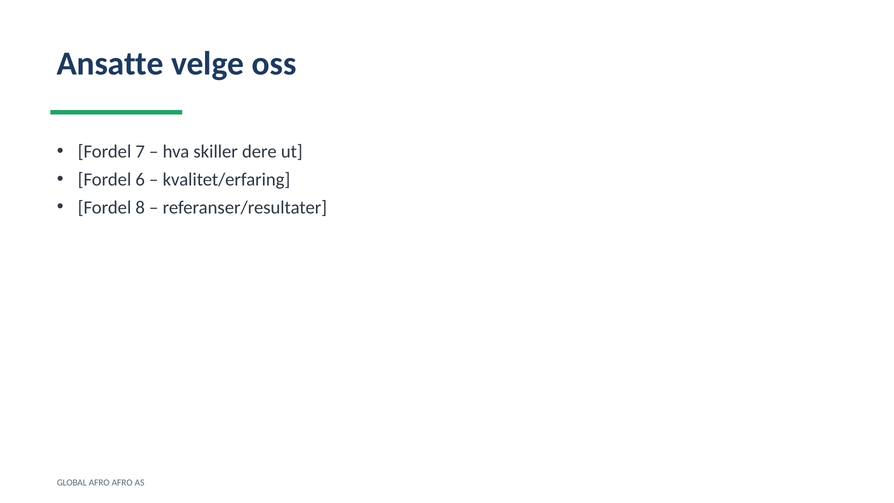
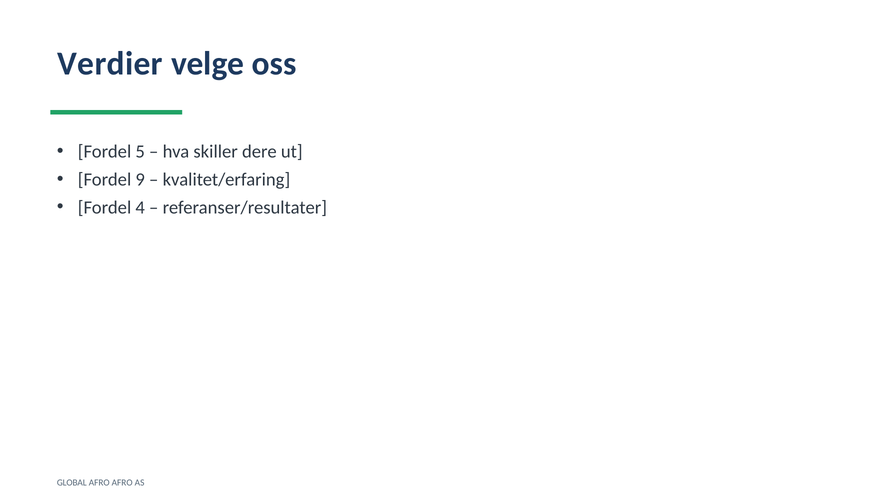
Ansatte: Ansatte -> Verdier (110, 64)
7: 7 -> 5 (140, 151)
6: 6 -> 9 (140, 179)
8: 8 -> 4 (140, 207)
